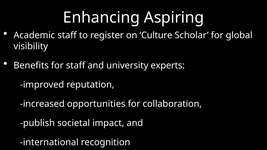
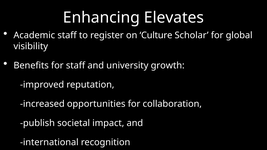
Aspiring: Aspiring -> Elevates (174, 17)
experts: experts -> growth (168, 66)
